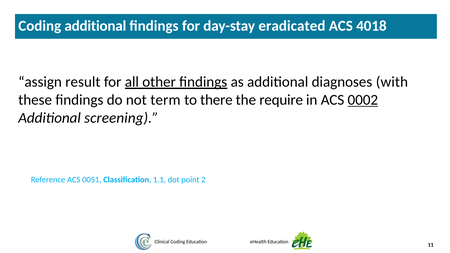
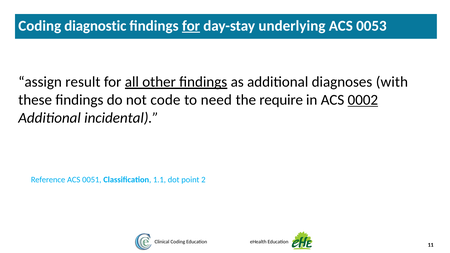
Coding additional: additional -> diagnostic (95, 26)
for underline: none -> present (191, 26)
eradicated: eradicated -> underlying (292, 26)
4018: 4018 -> 0053 (371, 26)
term: term -> code (165, 100)
there: there -> need (216, 100)
screening: screening -> incidental (121, 118)
